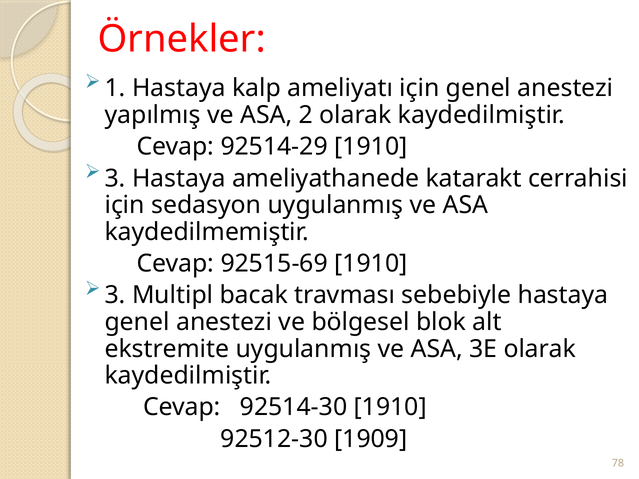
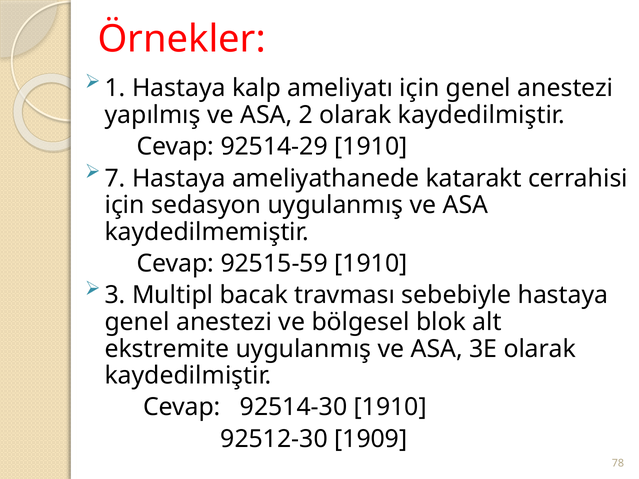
3: 3 -> 7 (115, 178)
92515-69: 92515-69 -> 92515-59 (274, 264)
